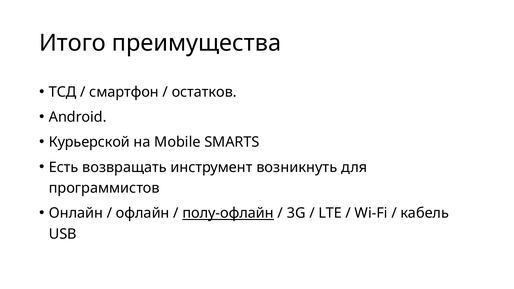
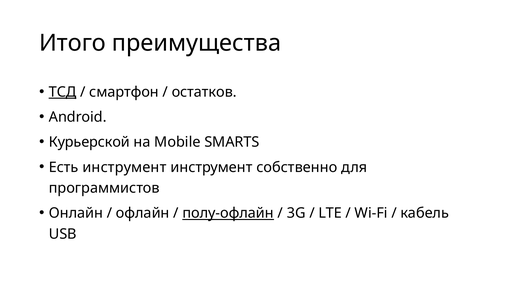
ТСД underline: none -> present (63, 92)
Есть возвращать: возвращать -> инструмент (124, 167)
возникнуть: возникнуть -> собственно (297, 167)
